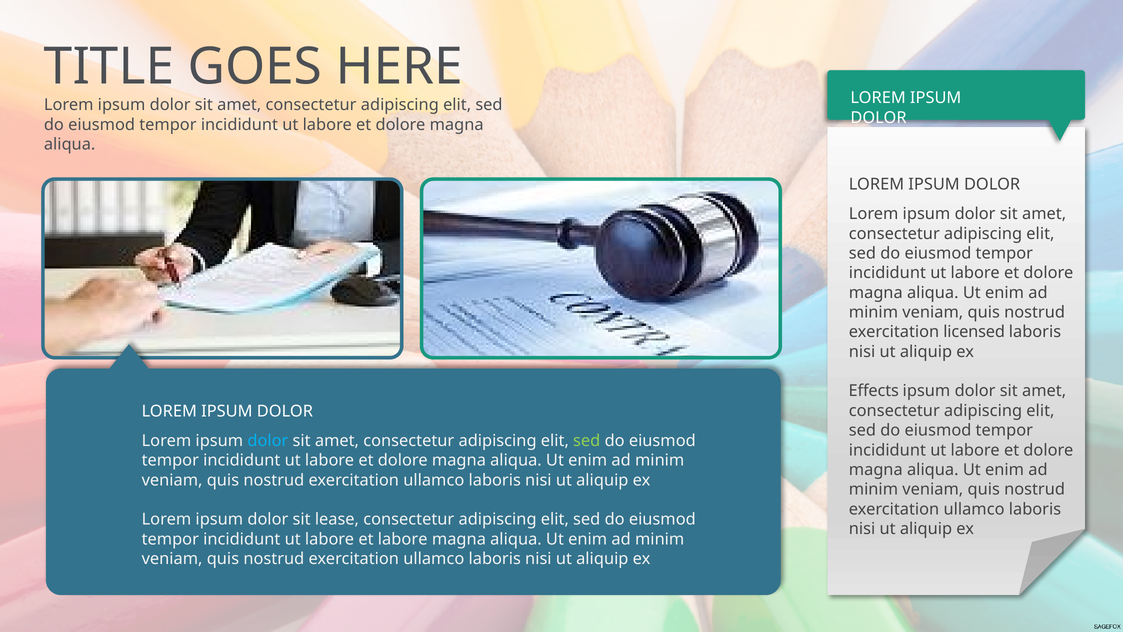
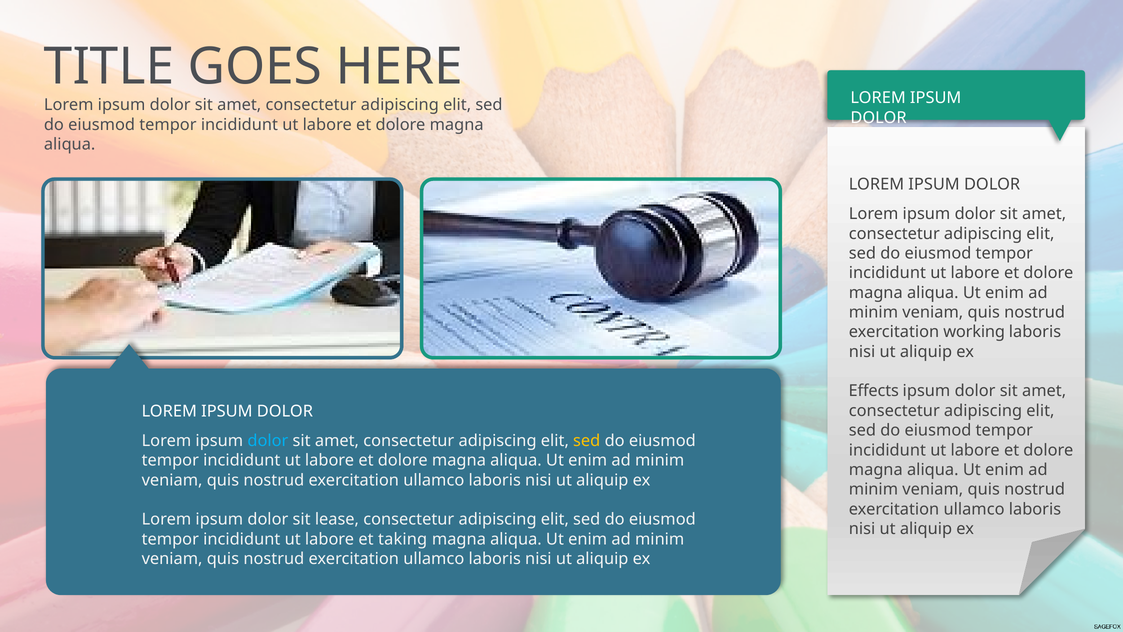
licensed: licensed -> working (974, 332)
sed colour: light green -> yellow (587, 441)
et labore: labore -> taking (403, 539)
